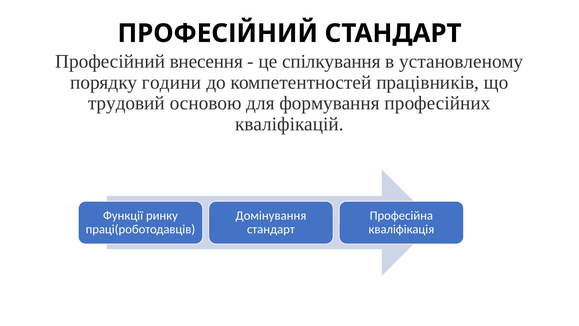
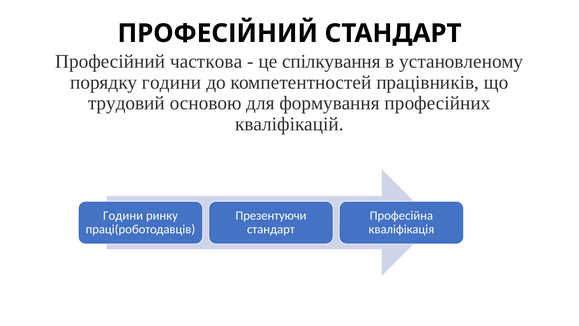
внесення: внесення -> часткова (206, 61)
Функції: Функції -> Години (123, 215)
Домінування: Домінування -> Презентуючи (271, 215)
